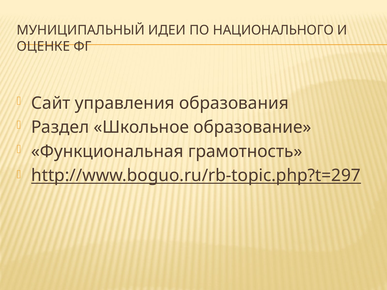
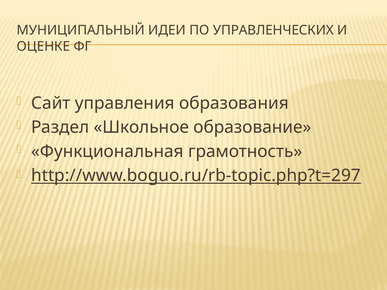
НАЦИОНАЛЬНОГО: НАЦИОНАЛЬНОГО -> УПРАВЛЕНЧЕСКИХ (273, 30)
